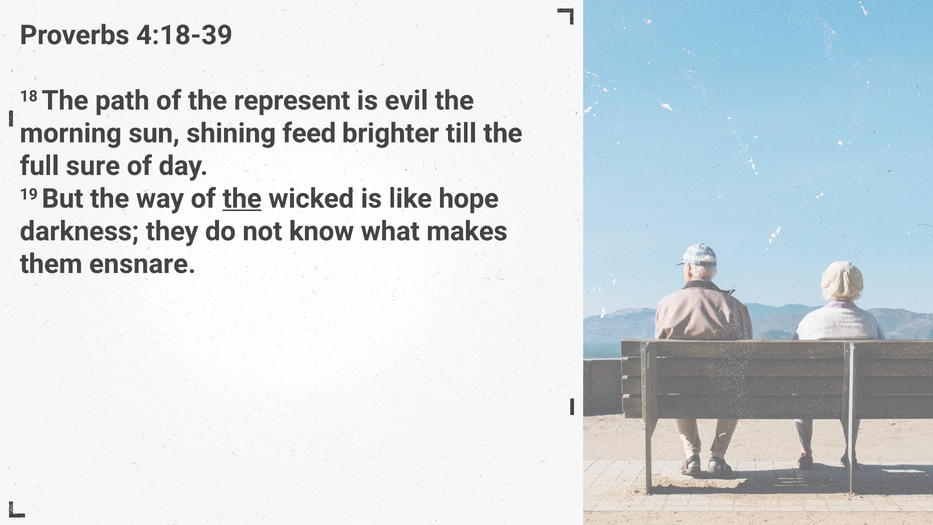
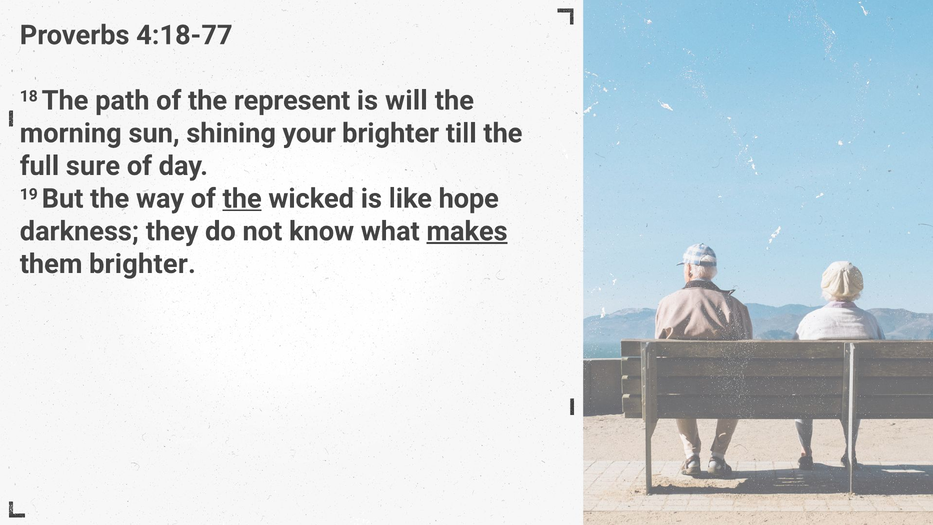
4:18-39: 4:18-39 -> 4:18-77 (184, 35)
evil: evil -> will (406, 101)
feed: feed -> your (309, 133)
makes underline: none -> present (467, 231)
them ensnare: ensnare -> brighter (142, 264)
